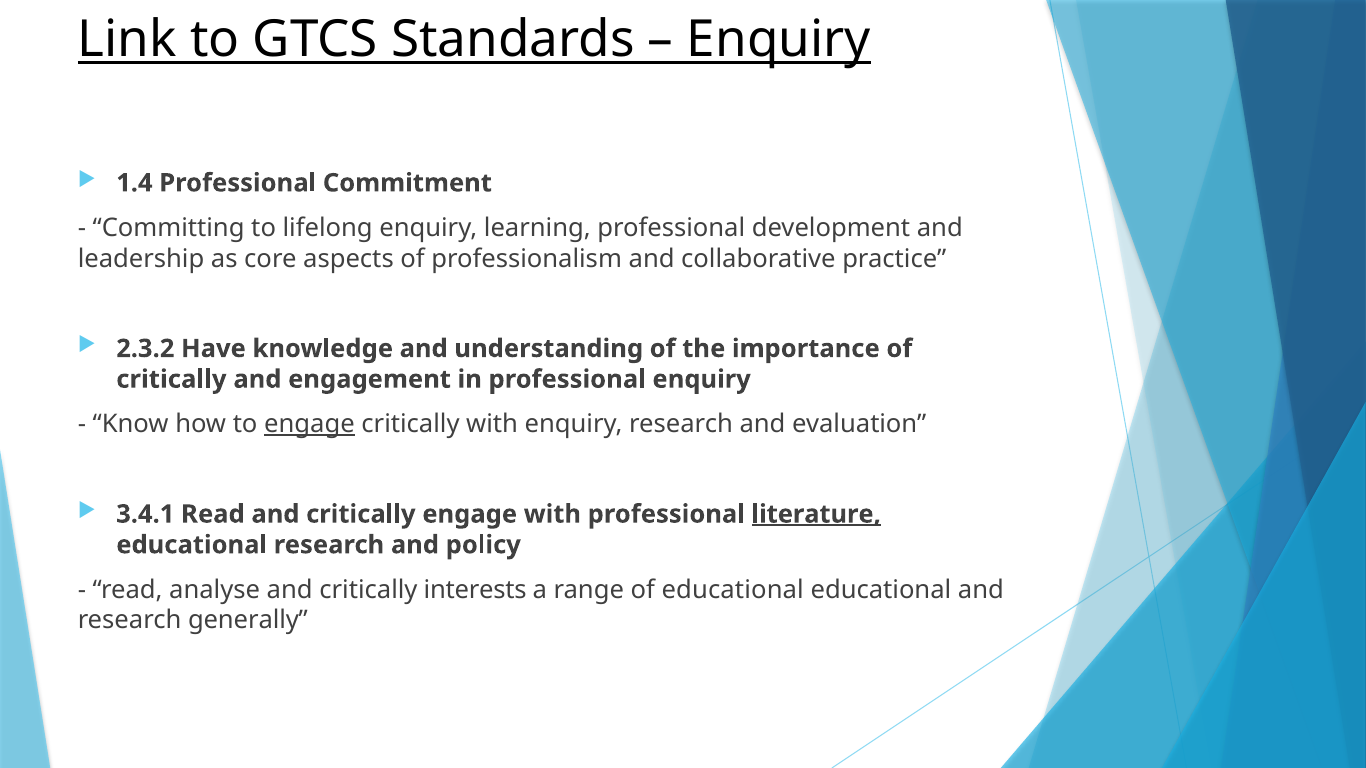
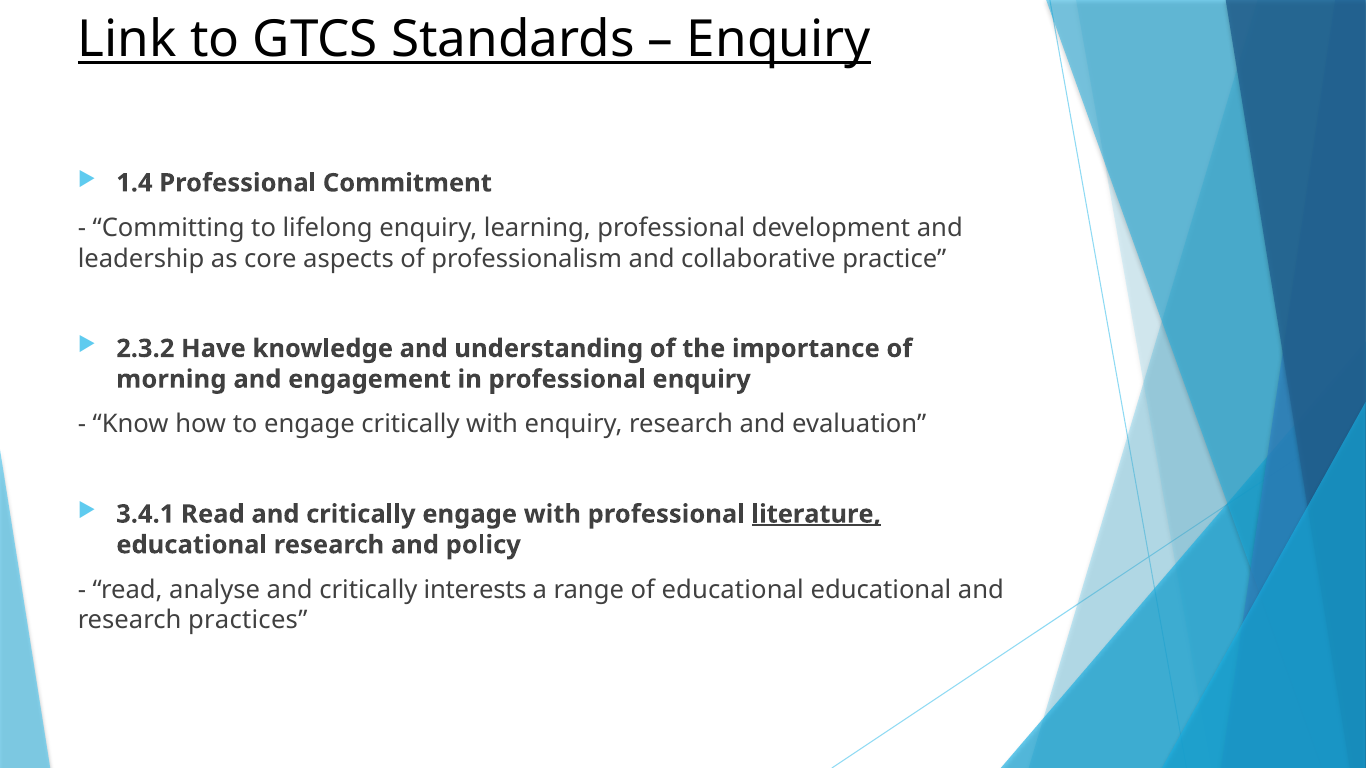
critically: critically -> morning (171, 379)
engage underline: present -> none (309, 424)
generally: generally -> practices (248, 621)
